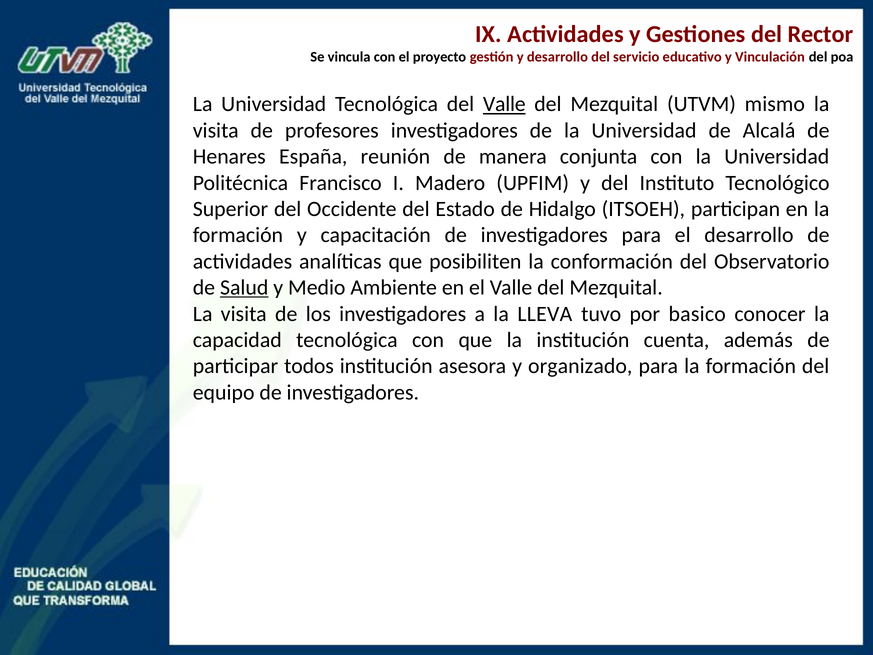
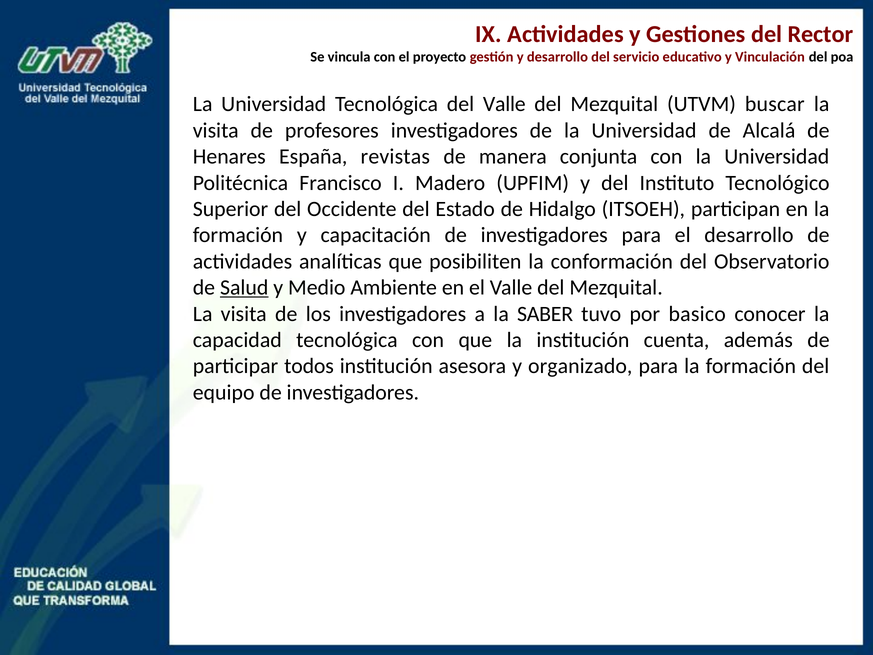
Valle underline: present -> none (504, 104)
mismo: mismo -> buscar (775, 104)
reunión: reunión -> revistas (395, 157)
LLEVA: LLEVA -> SABER (545, 314)
